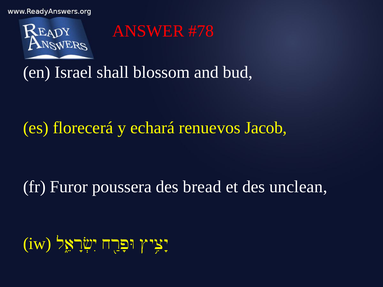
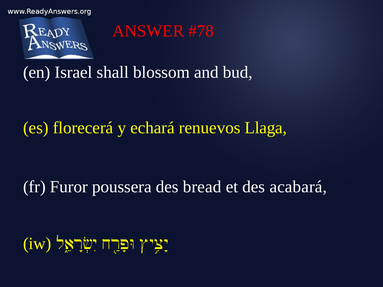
Jacob: Jacob -> Llaga (266, 128)
unclean: unclean -> acabará (298, 187)
